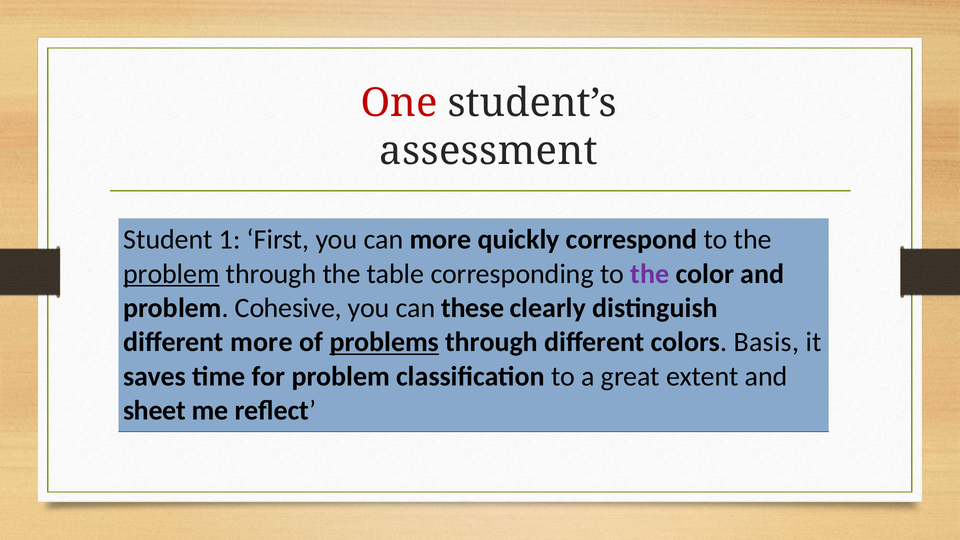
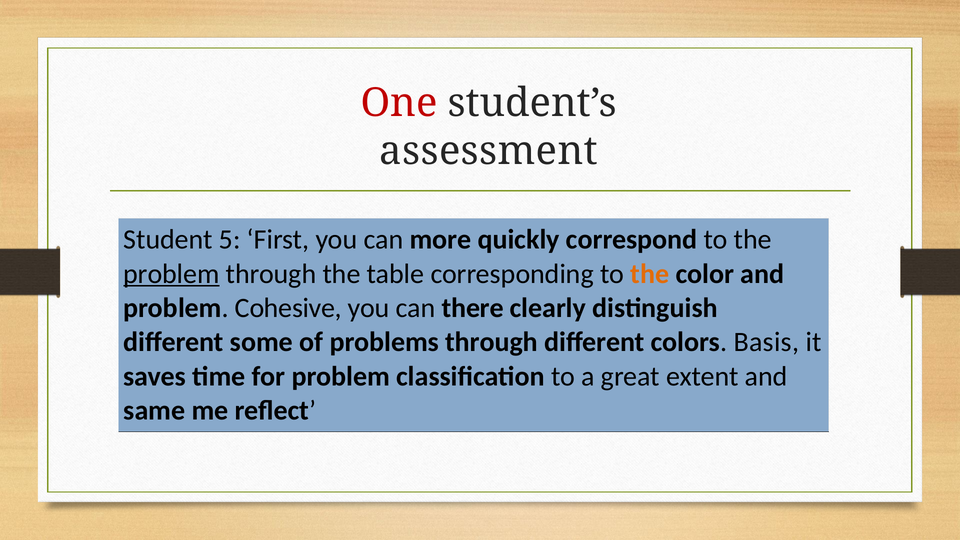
1: 1 -> 5 (230, 240)
the colour: purple -> orange (650, 274)
these: these -> there (473, 308)
different more: more -> some (262, 342)
problems underline: present -> none (384, 342)
sheet: sheet -> same (154, 411)
